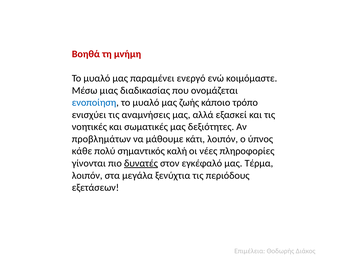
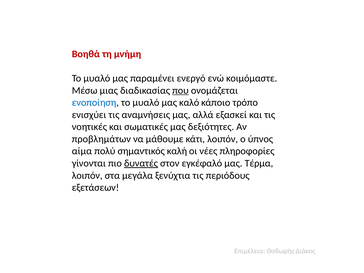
που underline: none -> present (180, 90)
ζωής: ζωής -> καλό (189, 103)
κάθε: κάθε -> αίμα (82, 151)
